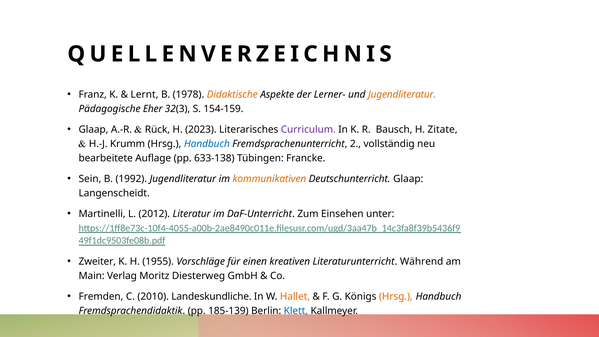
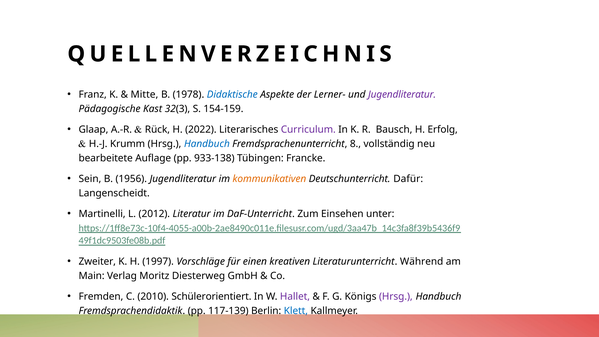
Lernt: Lernt -> Mitte (144, 95)
Didaktische colour: orange -> blue (232, 95)
Jugendliteratur colour: orange -> purple (402, 95)
Eher: Eher -> Kast (153, 109)
2023: 2023 -> 2022 (201, 129)
Zitate: Zitate -> Erfolg (443, 129)
2: 2 -> 8 (355, 144)
633-138: 633-138 -> 933-138 (214, 158)
1992: 1992 -> 1956 (131, 179)
Deutschunterricht Glaap: Glaap -> Dafür (408, 179)
1955: 1955 -> 1997 (158, 261)
Landeskundliche: Landeskundliche -> Schülerorientiert (211, 296)
Hallet colour: orange -> purple (295, 296)
Hrsg colour: orange -> purple (396, 296)
185-139: 185-139 -> 117-139 (228, 311)
